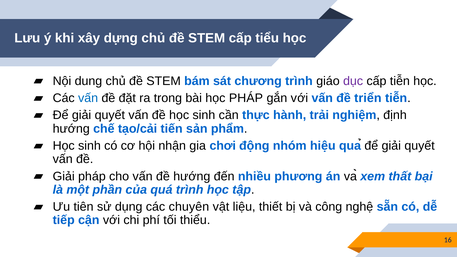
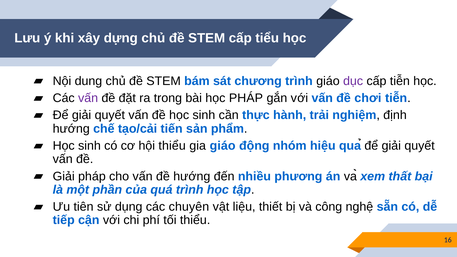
vấn colour: blue -> purple (88, 98)
triển: triển -> chơi (368, 98)
hội nhận: nhận -> thiểu (172, 146)
gia chơi: chơi -> giáo (223, 146)
